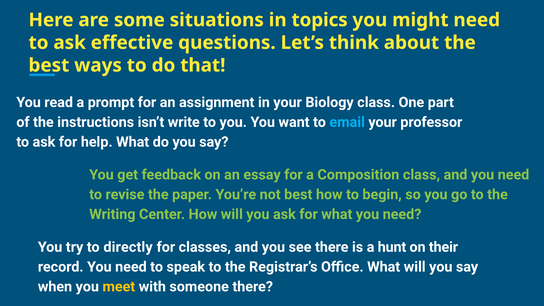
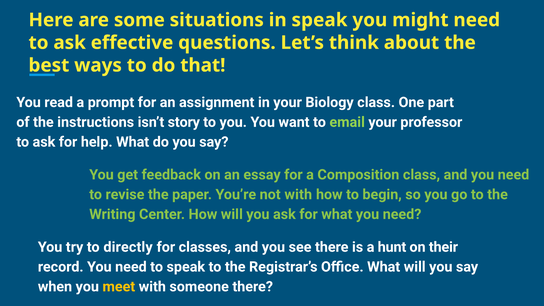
in topics: topics -> speak (320, 20)
write: write -> story (184, 122)
email colour: light blue -> light green (347, 122)
not best: best -> with (298, 194)
